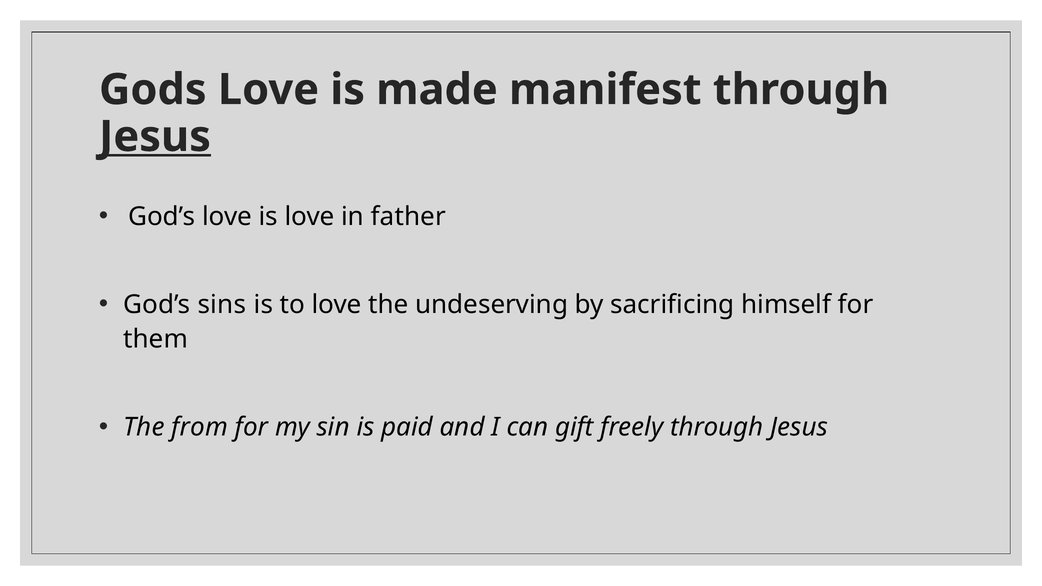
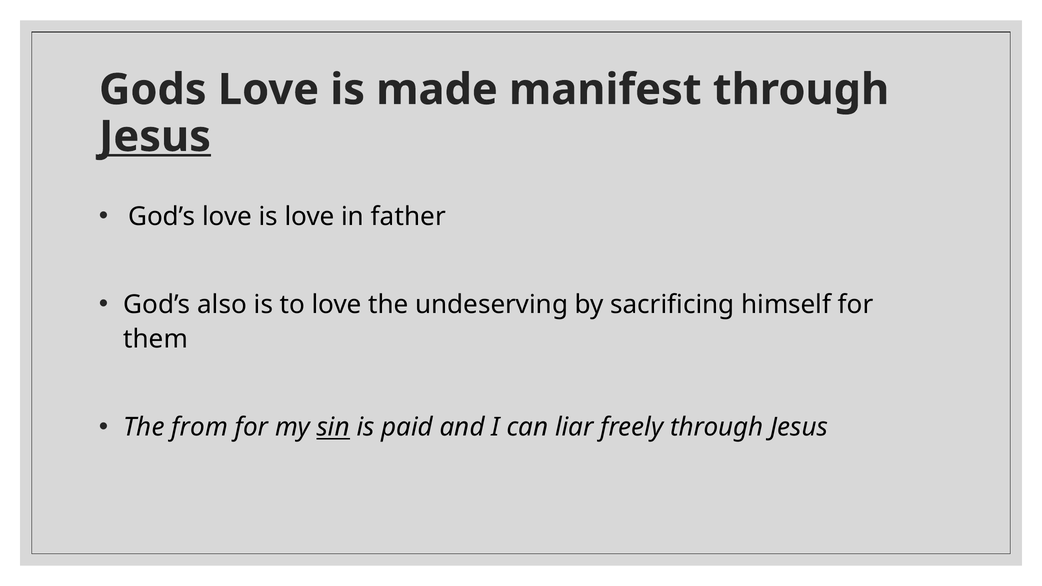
sins: sins -> also (222, 305)
sin underline: none -> present (333, 427)
gift: gift -> liar (574, 427)
